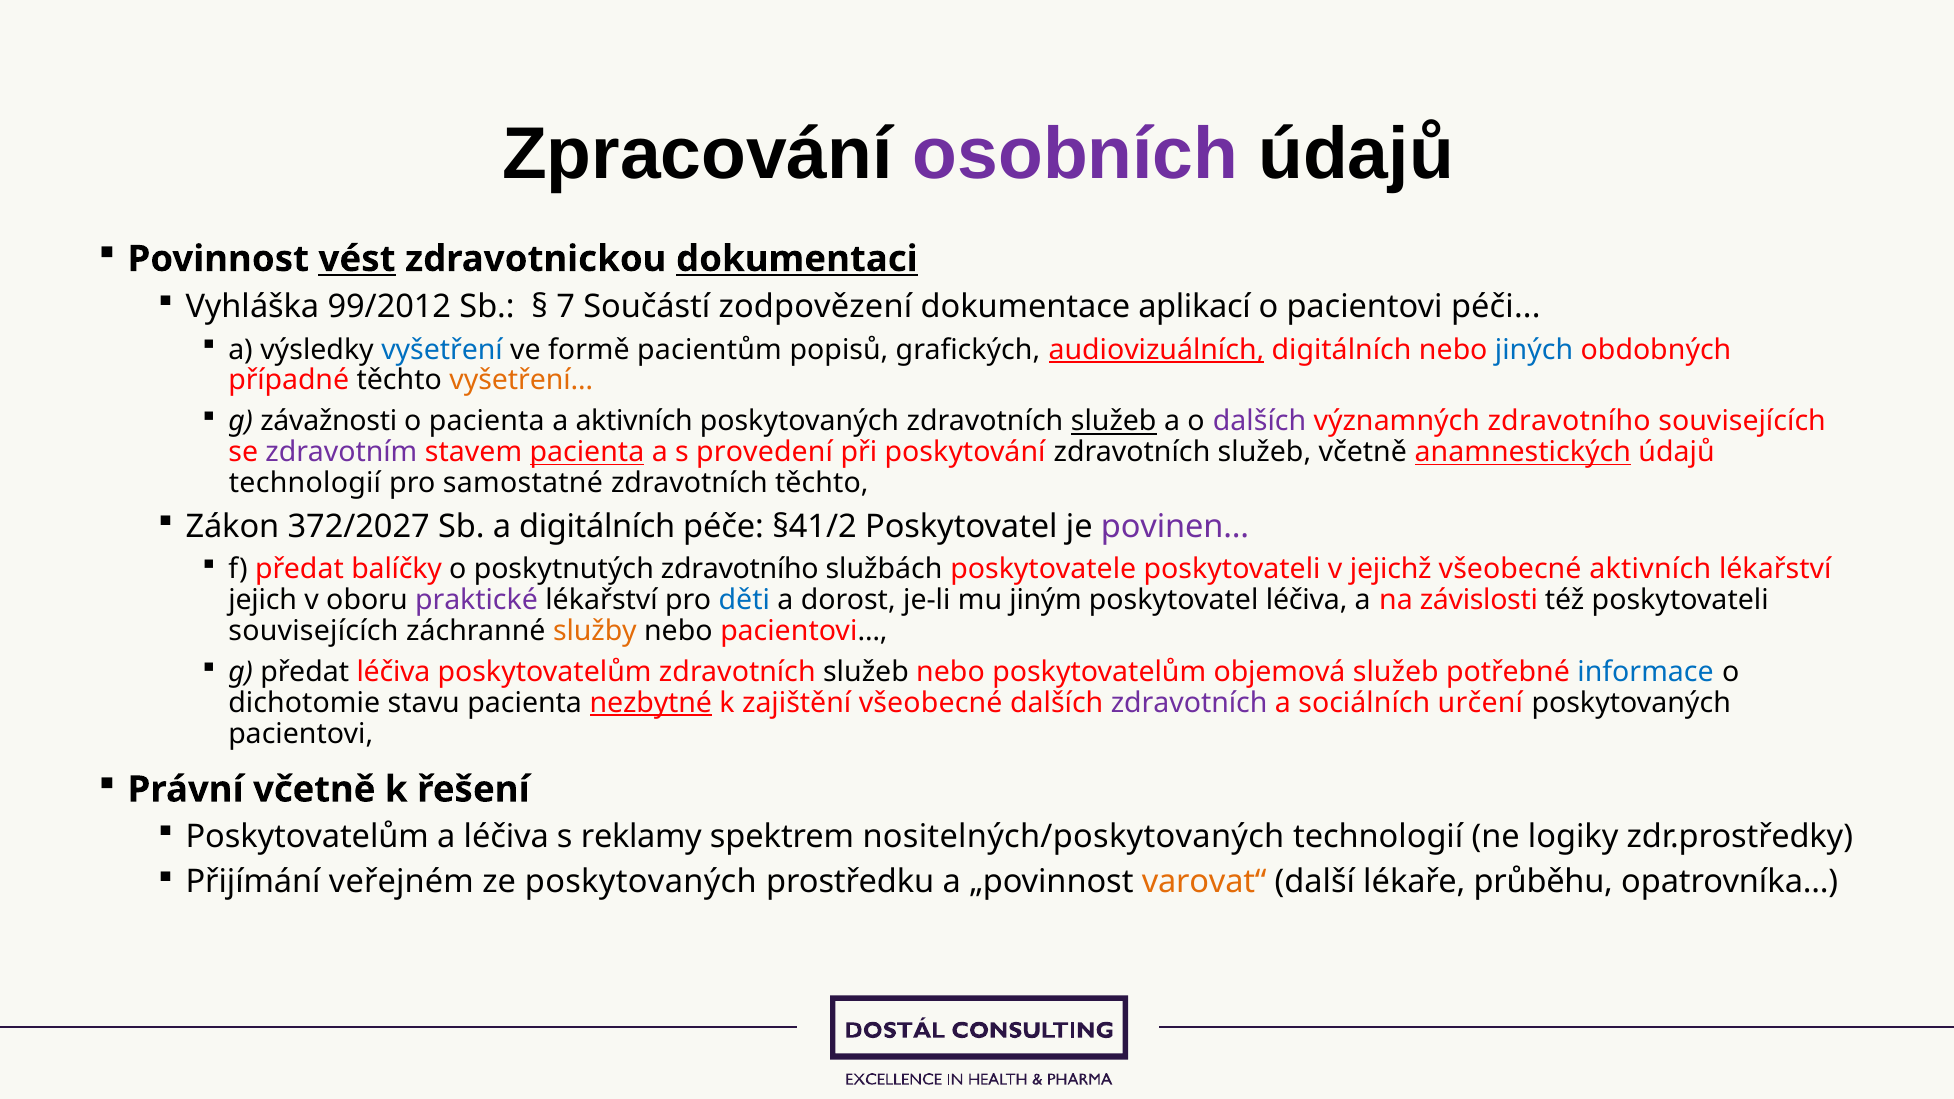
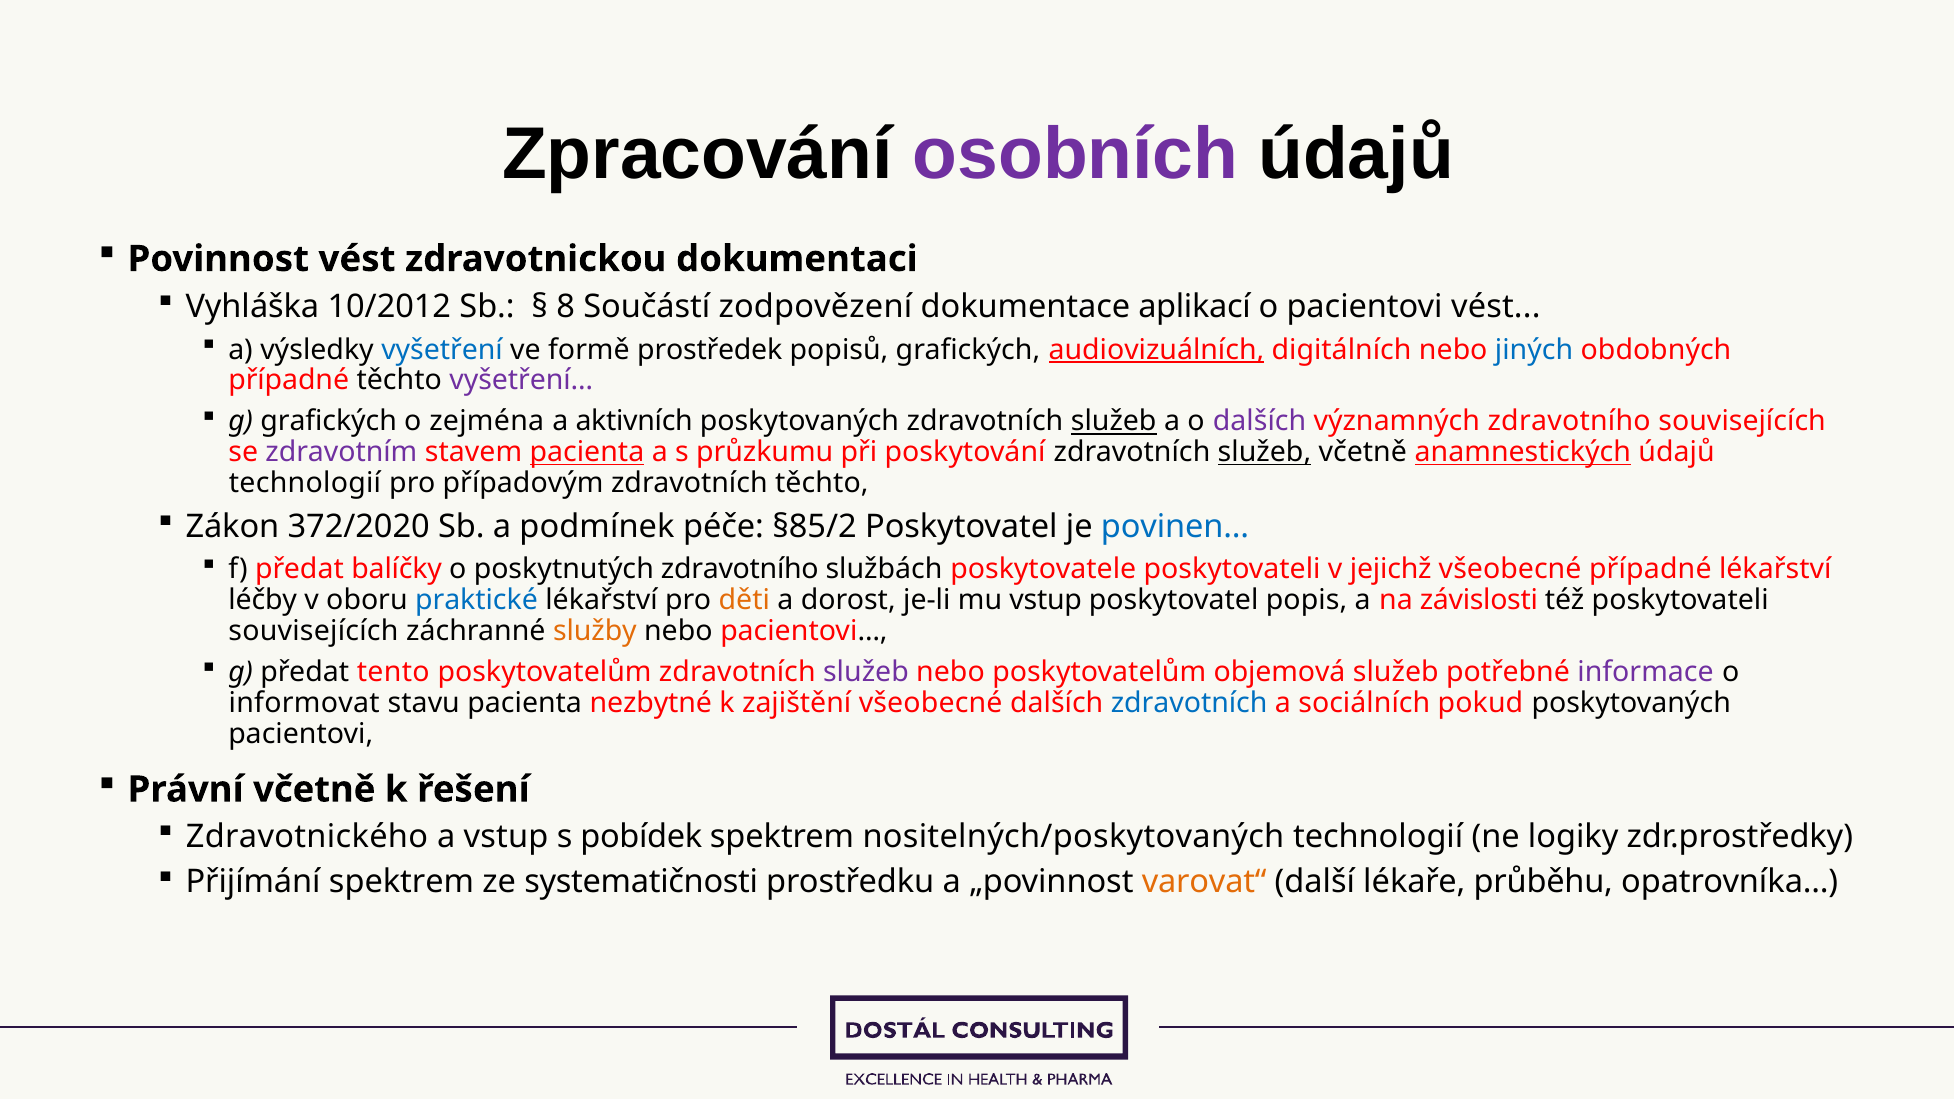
vést underline: present -> none (357, 259)
dokumentaci underline: present -> none (797, 259)
99/2012: 99/2012 -> 10/2012 (389, 306)
7: 7 -> 8 (566, 306)
pacientovi péči: péči -> vést (1496, 306)
pacientům: pacientům -> prostředek (710, 350)
vyšetření… colour: orange -> purple (521, 381)
g závažnosti: závažnosti -> grafických (329, 422)
o pacienta: pacienta -> zejména (487, 422)
provedení: provedení -> průzkumu (765, 452)
služeb underline: none -> present (1264, 452)
samostatné: samostatné -> případovým (523, 483)
372/2027: 372/2027 -> 372/2020 (359, 526)
a digitálních: digitálních -> podmínek (597, 526)
§41/2: §41/2 -> §85/2 (814, 526)
povinen… colour: purple -> blue (1175, 526)
všeobecné aktivních: aktivních -> případné (1650, 570)
jejich: jejich -> léčby (263, 600)
praktické colour: purple -> blue (476, 600)
děti colour: blue -> orange (744, 600)
mu jiným: jiným -> vstup (1046, 600)
poskytovatel léčiva: léčiva -> popis (1307, 600)
předat léčiva: léčiva -> tento (393, 672)
služeb colour: black -> purple (866, 672)
informace colour: blue -> purple (1646, 672)
dichotomie: dichotomie -> informovat (304, 703)
nezbytné underline: present -> none (651, 703)
zdravotních colour: purple -> blue (1189, 703)
určení: určení -> pokud (1480, 703)
Poskytovatelům: Poskytovatelům -> Zdravotnického (307, 837)
a léčiva: léčiva -> vstup (506, 837)
reklamy: reklamy -> pobídek (641, 837)
Přijímání veřejném: veřejném -> spektrem (401, 882)
ze poskytovaných: poskytovaných -> systematičnosti (641, 882)
